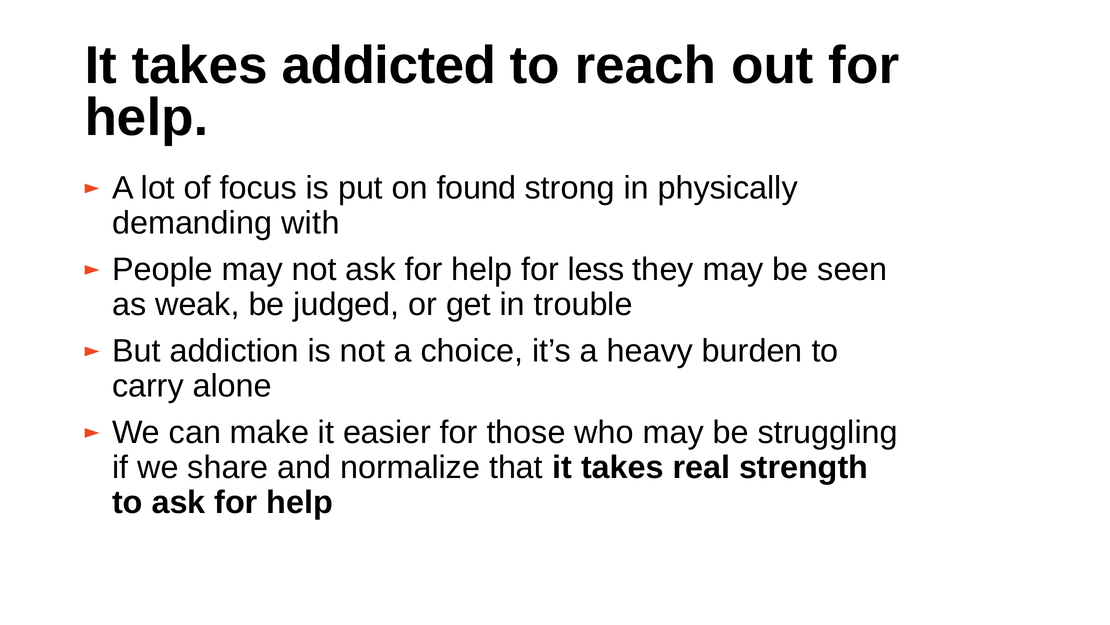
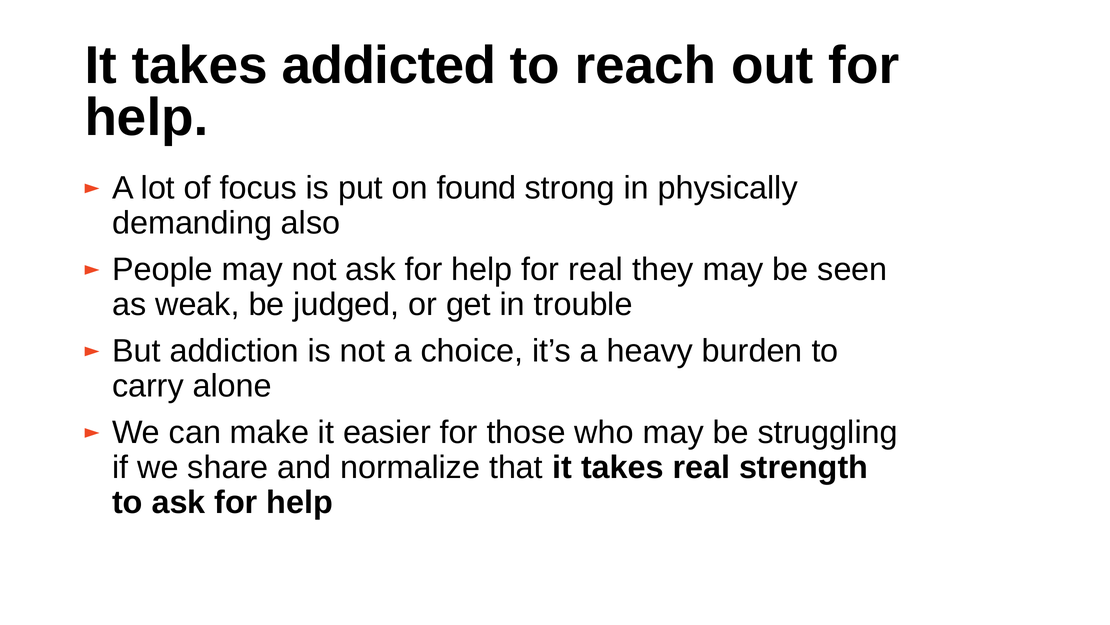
with: with -> also (311, 223)
for less: less -> real (596, 269)
